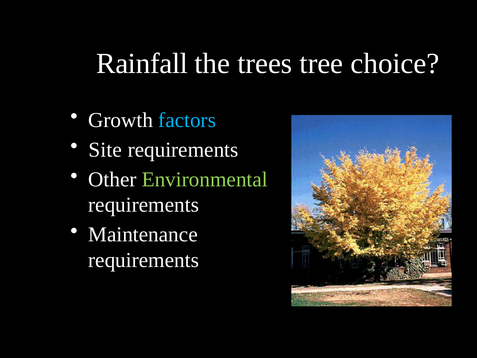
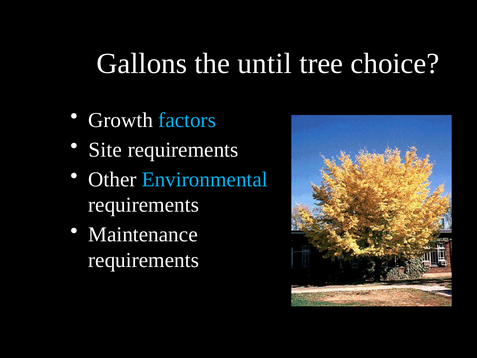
Rainfall: Rainfall -> Gallons (142, 64)
trees: trees -> until (265, 64)
Environmental colour: light green -> light blue (205, 179)
